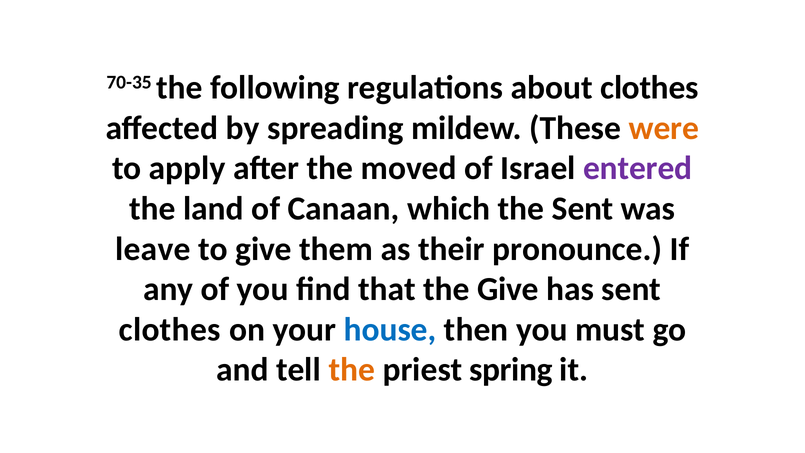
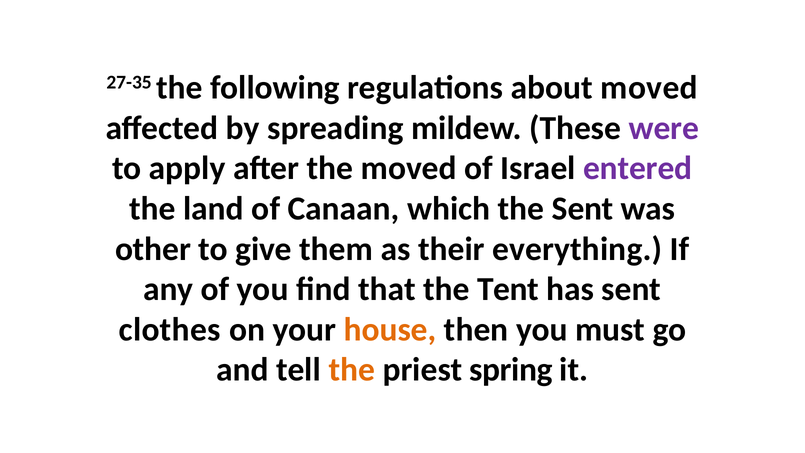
70-35: 70-35 -> 27-35 (129, 82)
about clothes: clothes -> moved (649, 88)
were colour: orange -> purple (664, 128)
leave: leave -> other (153, 249)
pronounce: pronounce -> everything (577, 249)
the Give: Give -> Tent (508, 289)
house colour: blue -> orange (390, 329)
